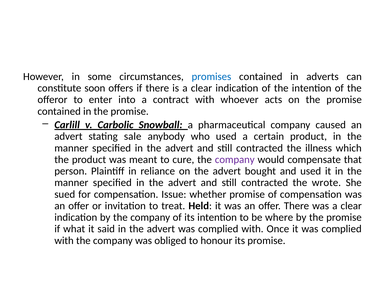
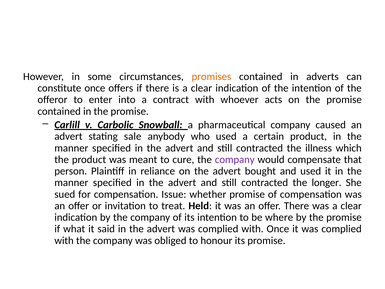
promises colour: blue -> orange (211, 76)
constitute soon: soon -> once (95, 88)
wrote: wrote -> longer (327, 183)
